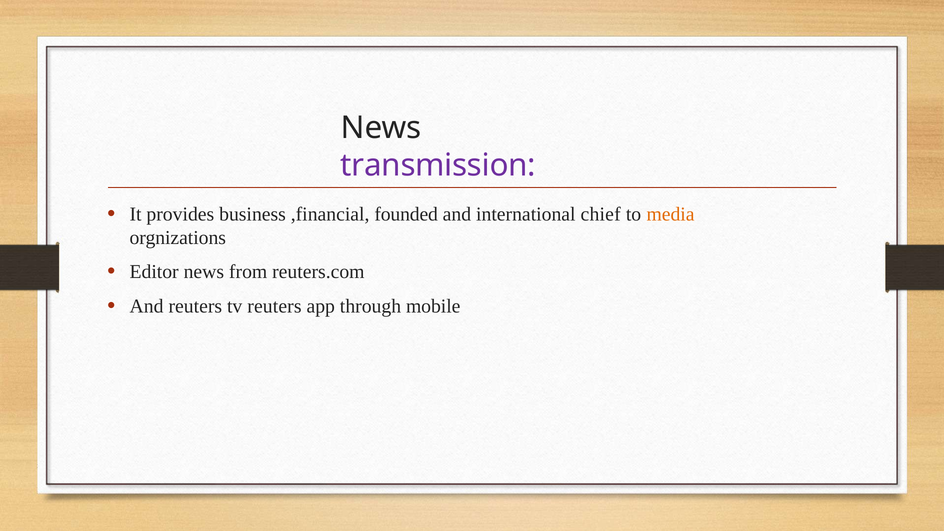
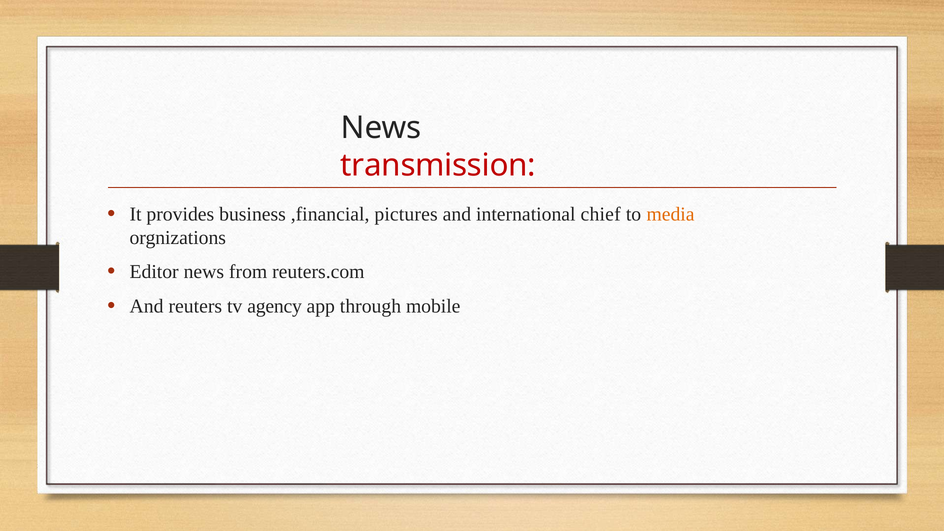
transmission colour: purple -> red (438, 166)
founded: founded -> pictures (406, 214)
tv reuters: reuters -> agency (275, 306)
